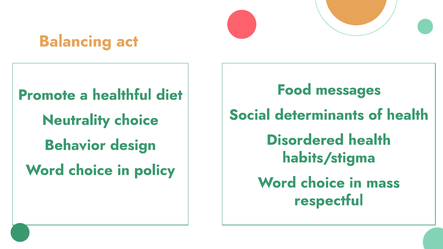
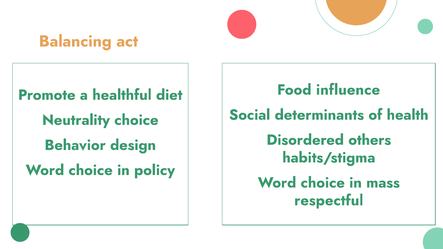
messages: messages -> influence (348, 90)
Disordered health: health -> others (370, 140)
